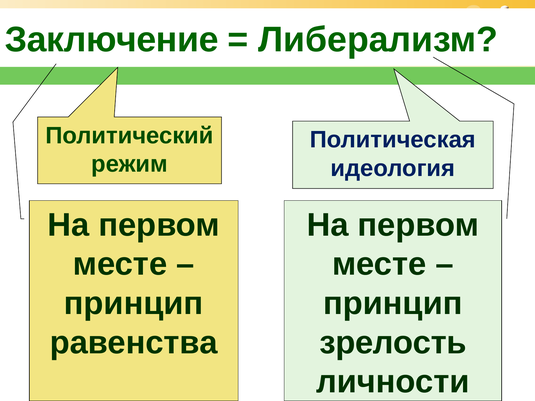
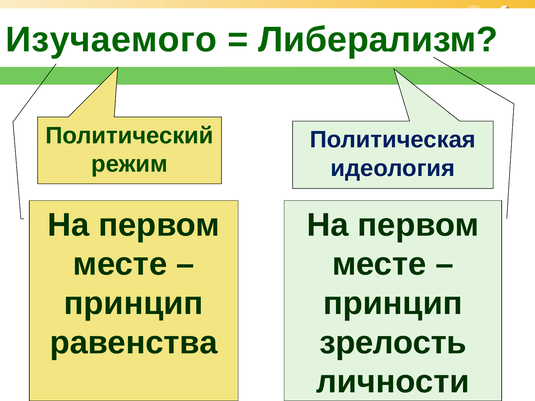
Заключение: Заключение -> Изучаемого (111, 40)
